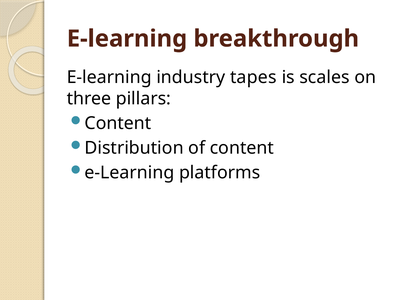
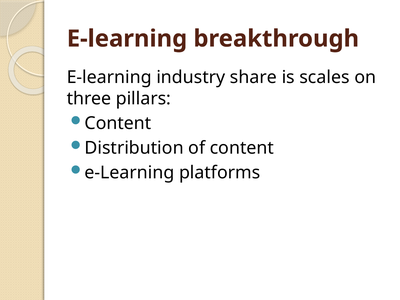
tapes: tapes -> share (253, 77)
